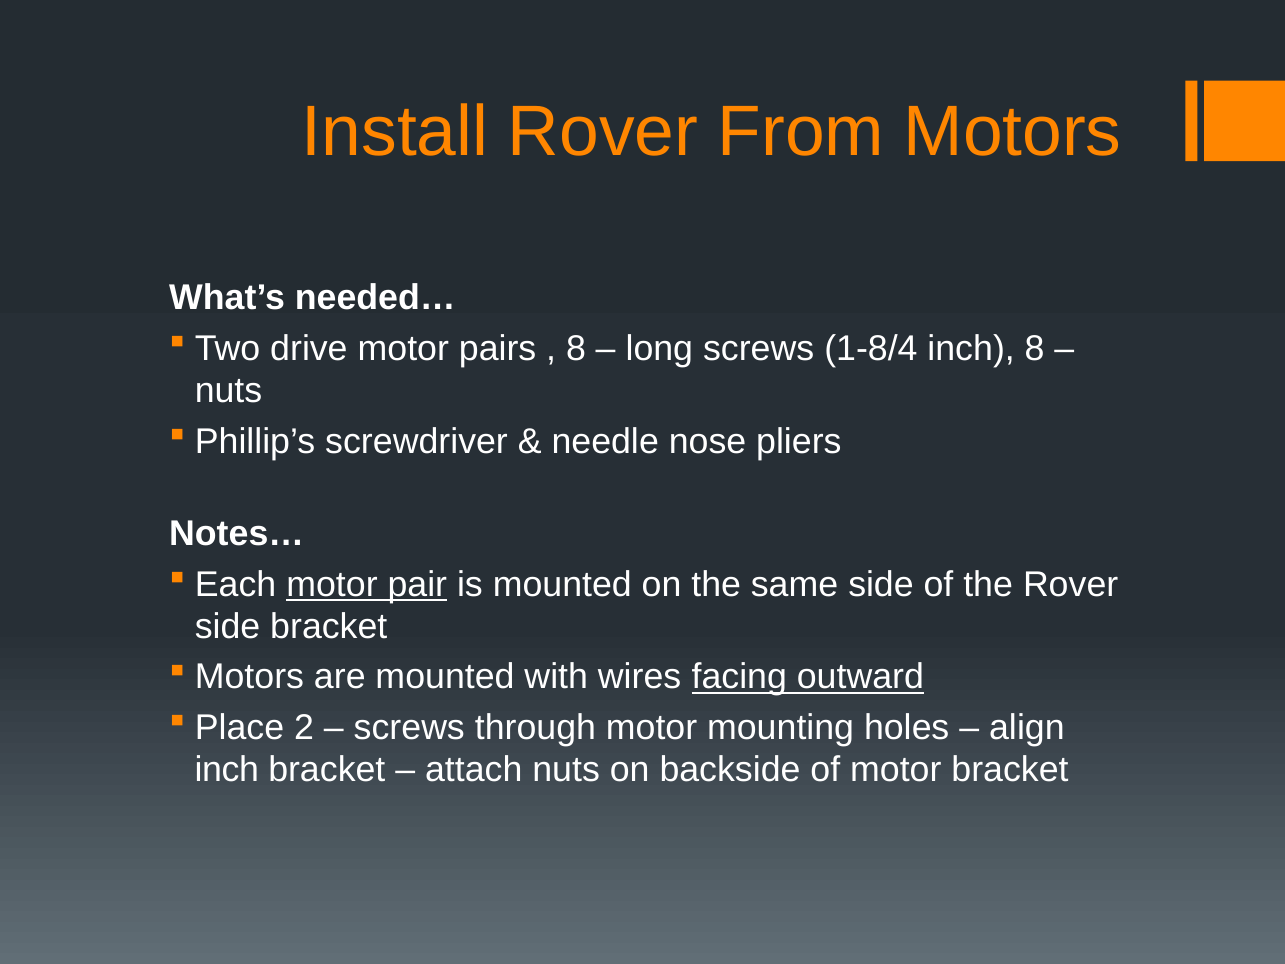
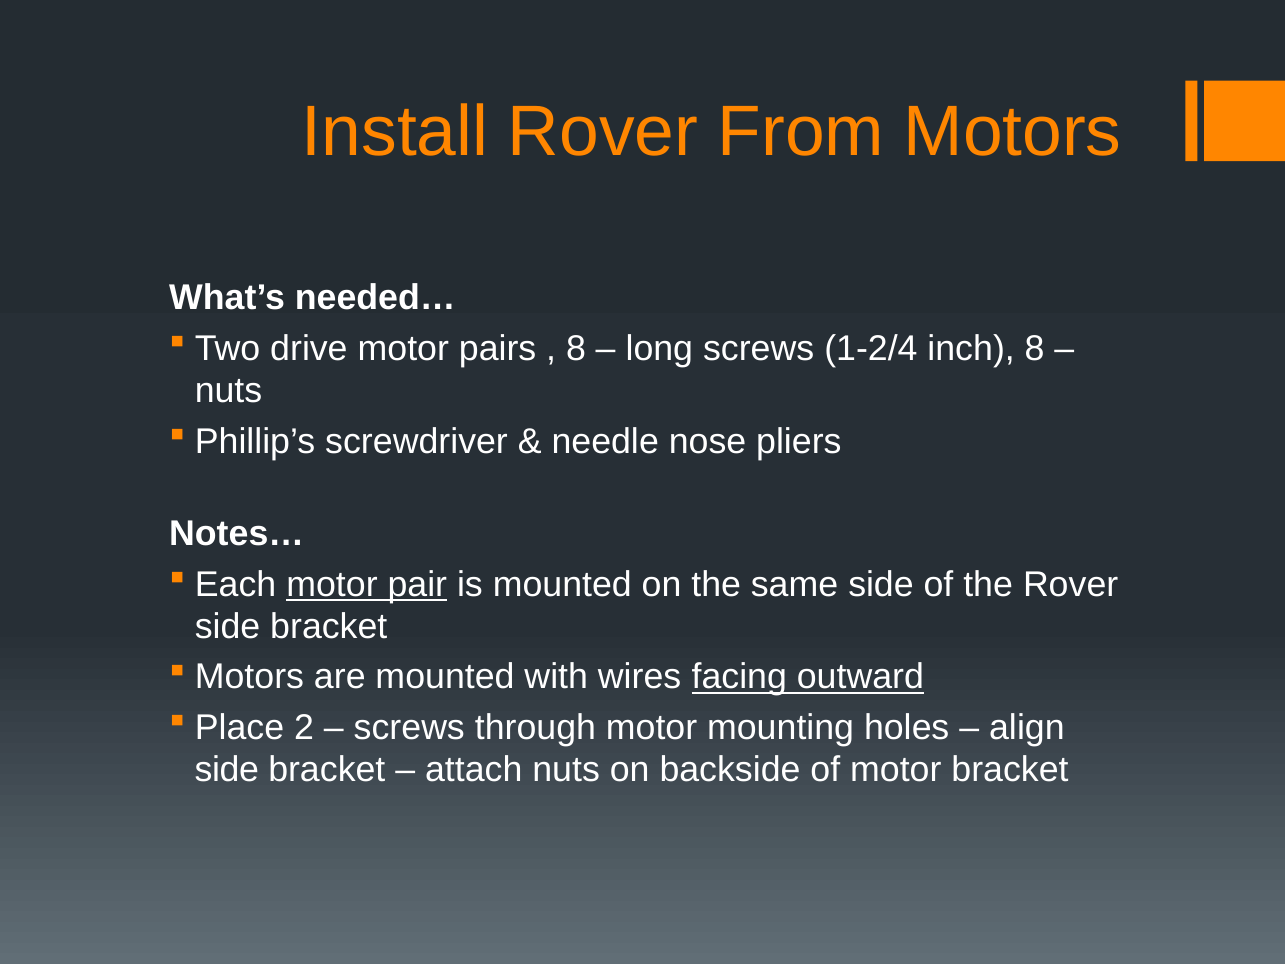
1-8/4: 1-8/4 -> 1-2/4 (871, 348)
inch: inch -> side (227, 770)
